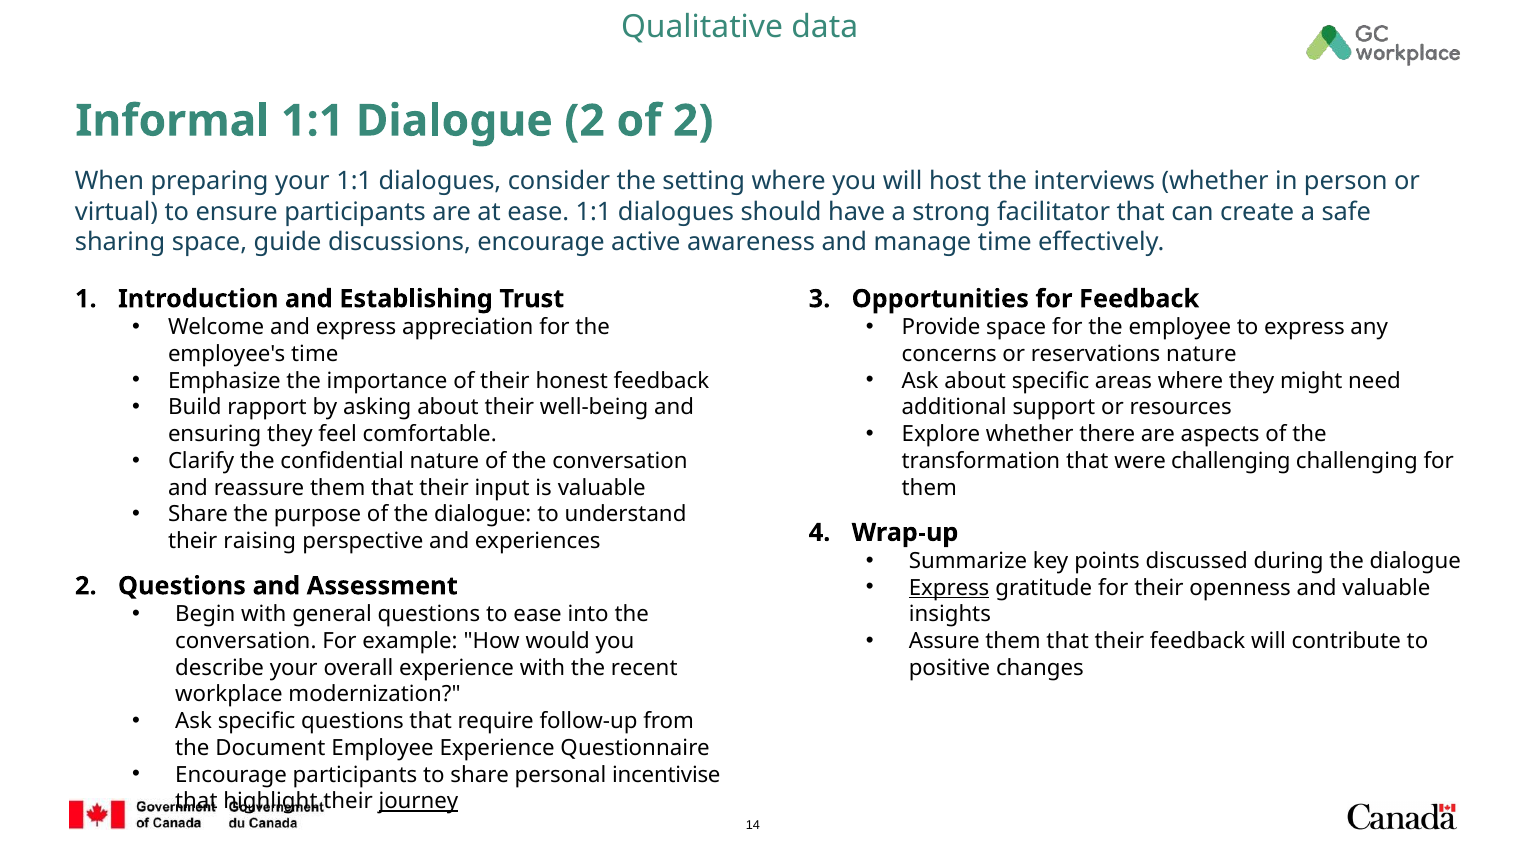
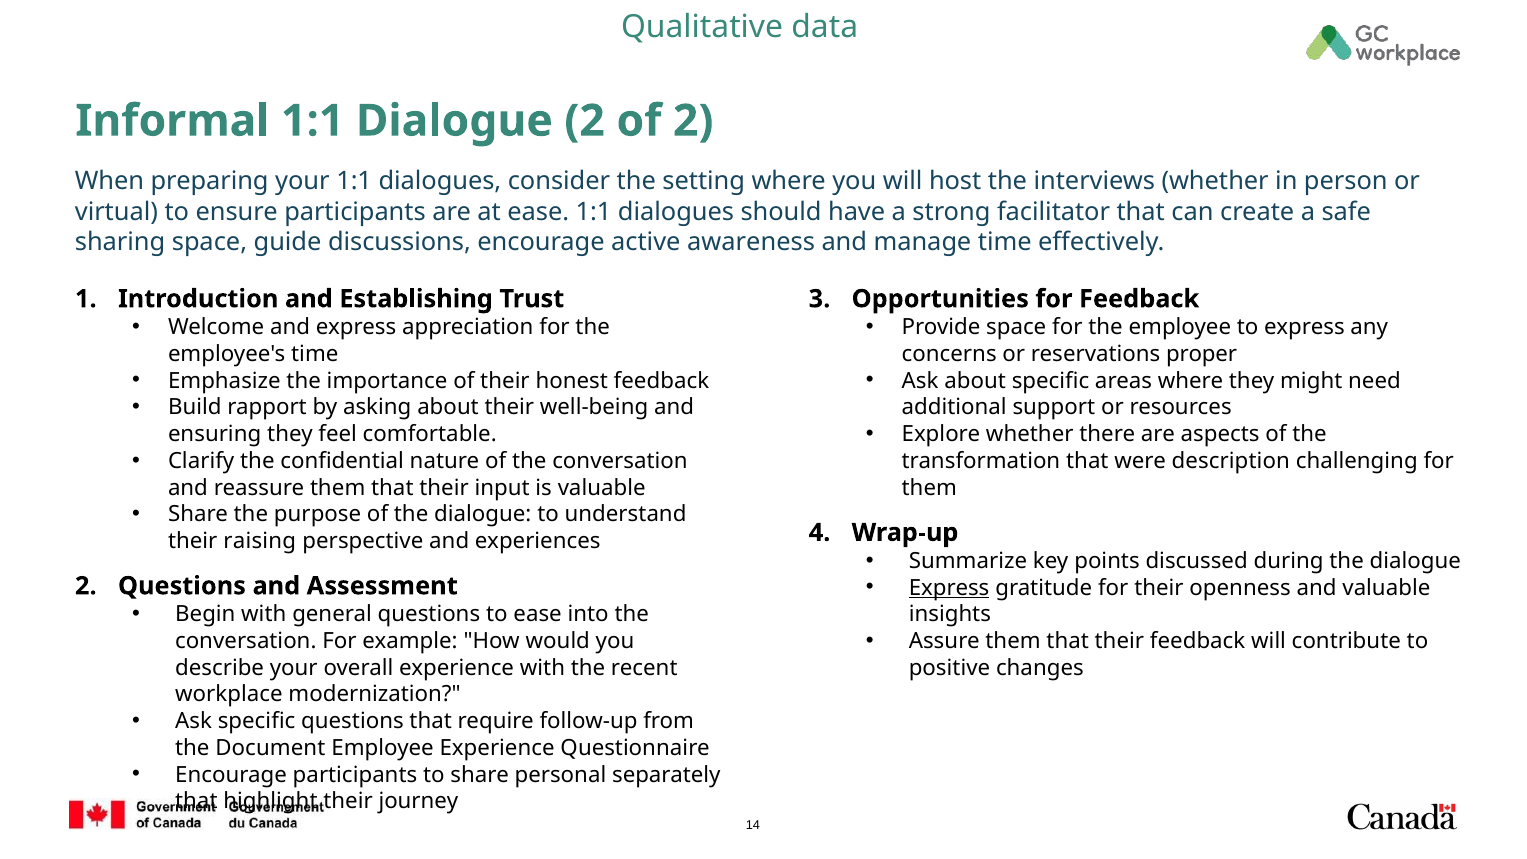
reservations nature: nature -> proper (1202, 354)
were challenging: challenging -> description (1231, 461)
incentivise: incentivise -> separately (666, 775)
journey underline: present -> none (418, 801)
